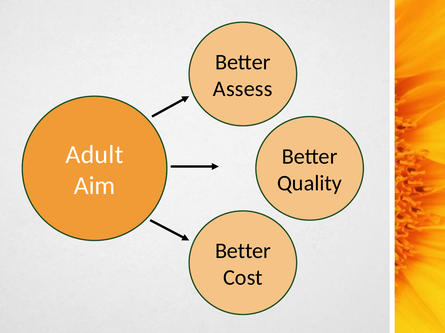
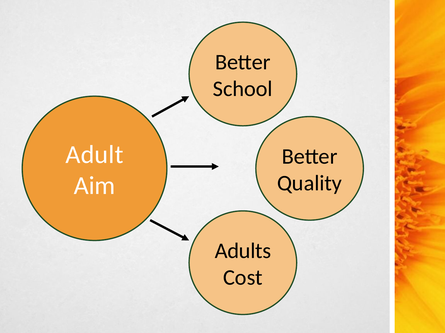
Assess: Assess -> School (243, 89)
Better: Better -> Adults (243, 251)
